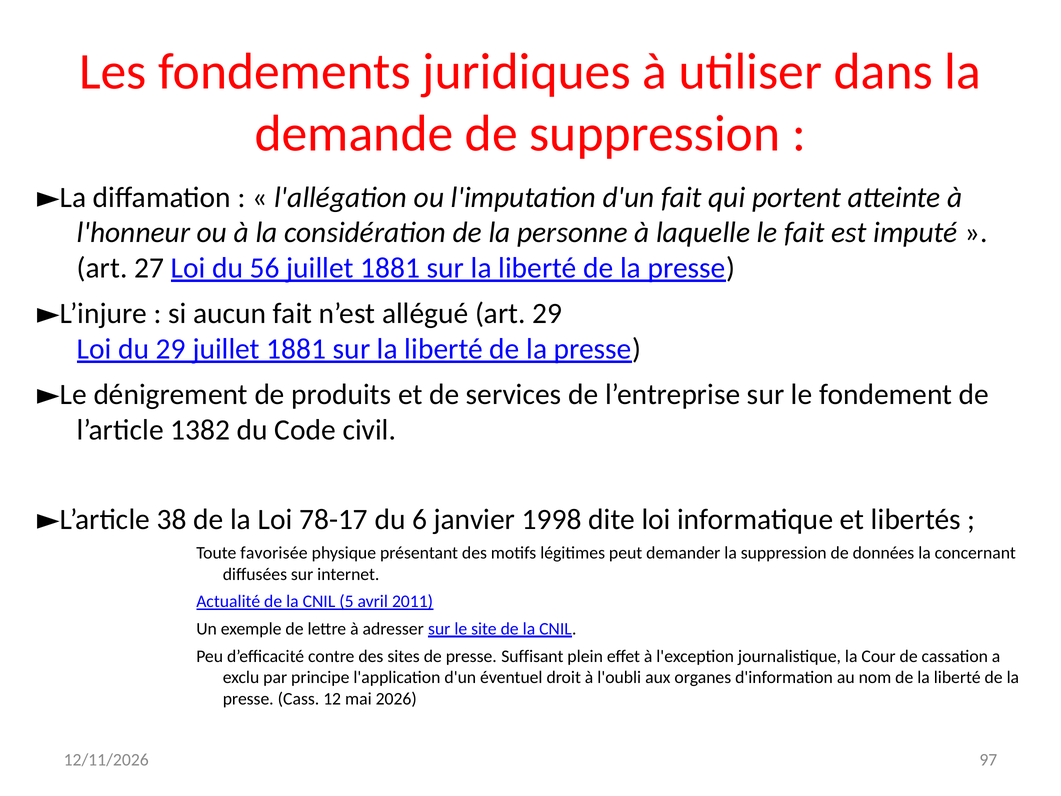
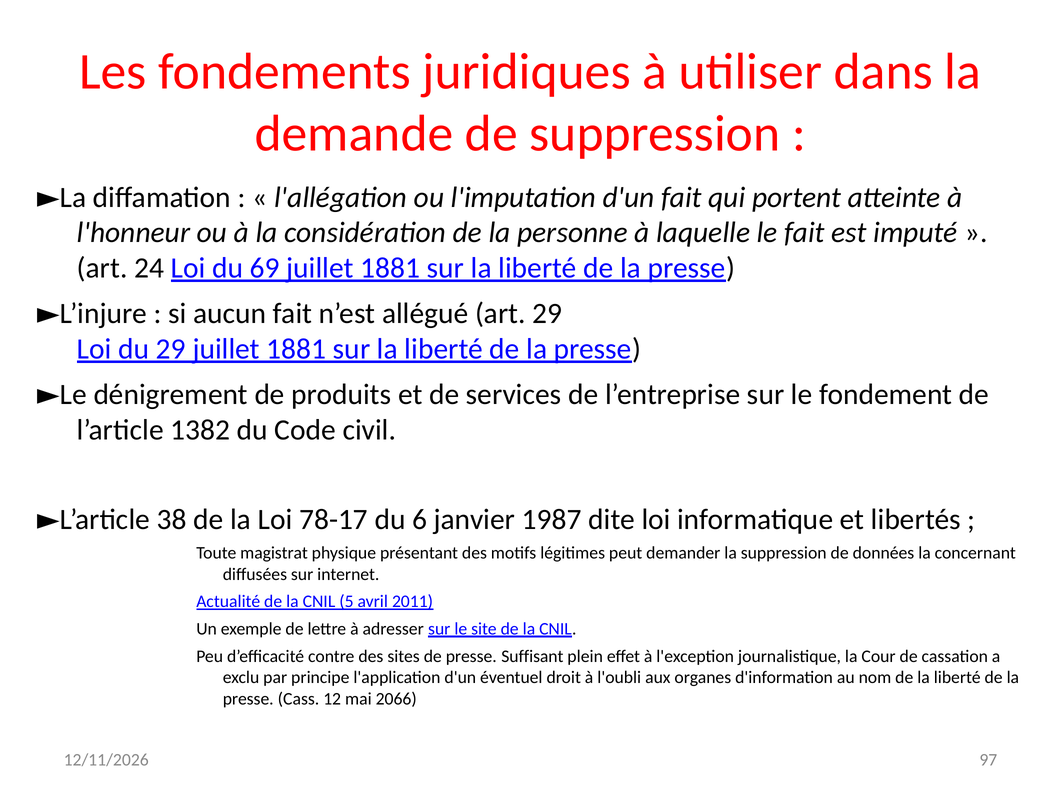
27: 27 -> 24 (149, 268)
56: 56 -> 69 (265, 268)
1998: 1998 -> 1987 (552, 520)
favorisée: favorisée -> magistrat (274, 553)
2026: 2026 -> 2066 (396, 699)
